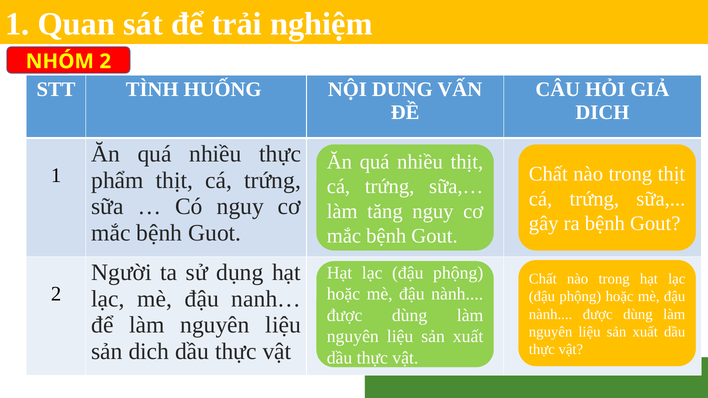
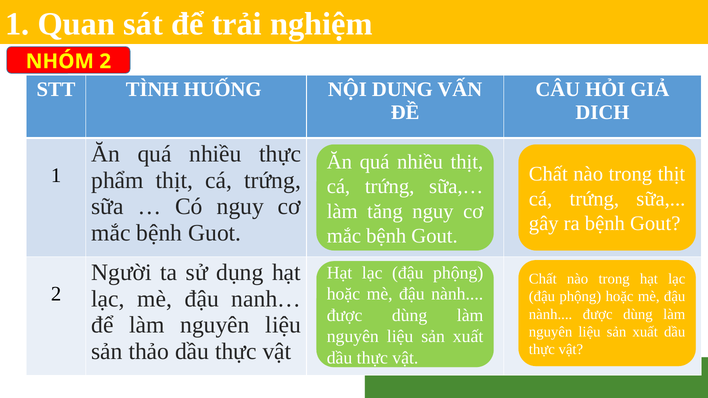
sản dich: dich -> thảo (149, 352)
